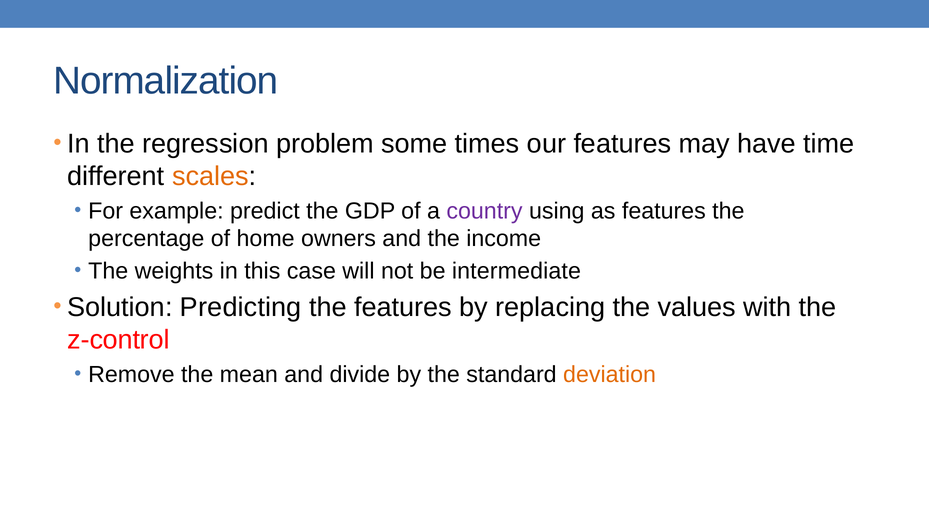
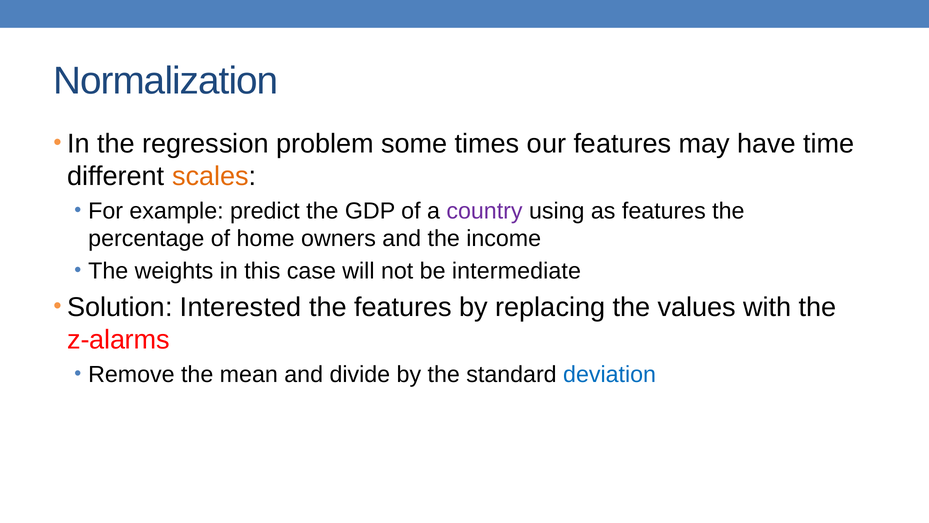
Predicting: Predicting -> Interested (241, 307)
z-control: z-control -> z-alarms (119, 339)
deviation colour: orange -> blue (610, 374)
